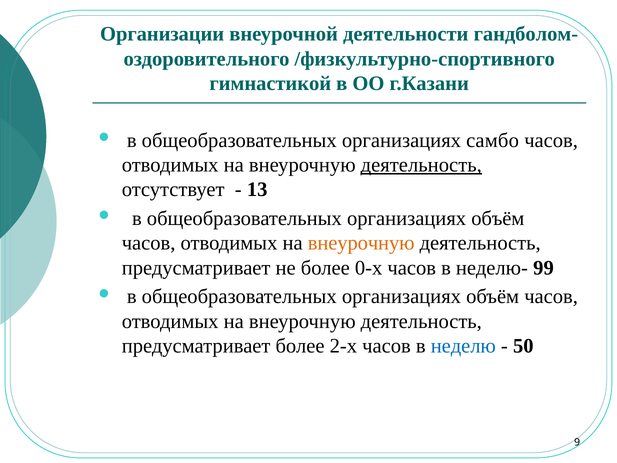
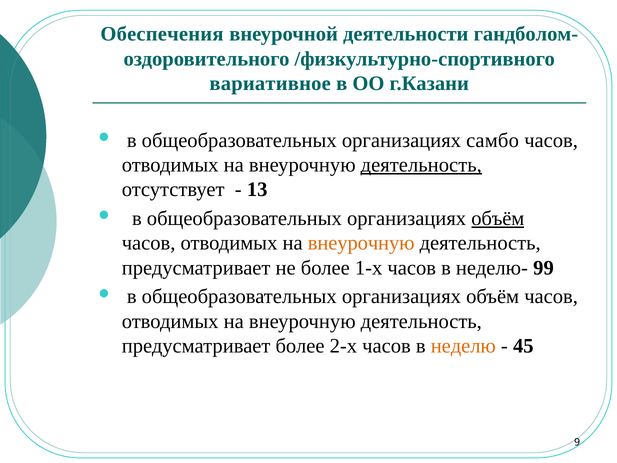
Организации: Организации -> Обеспечения (162, 34)
гимнастикой: гимнастикой -> вариативное (270, 83)
объём underline: none -> present (498, 218)
0-х: 0-х -> 1-х (369, 268)
неделю colour: blue -> orange (463, 346)
50: 50 -> 45 (523, 346)
